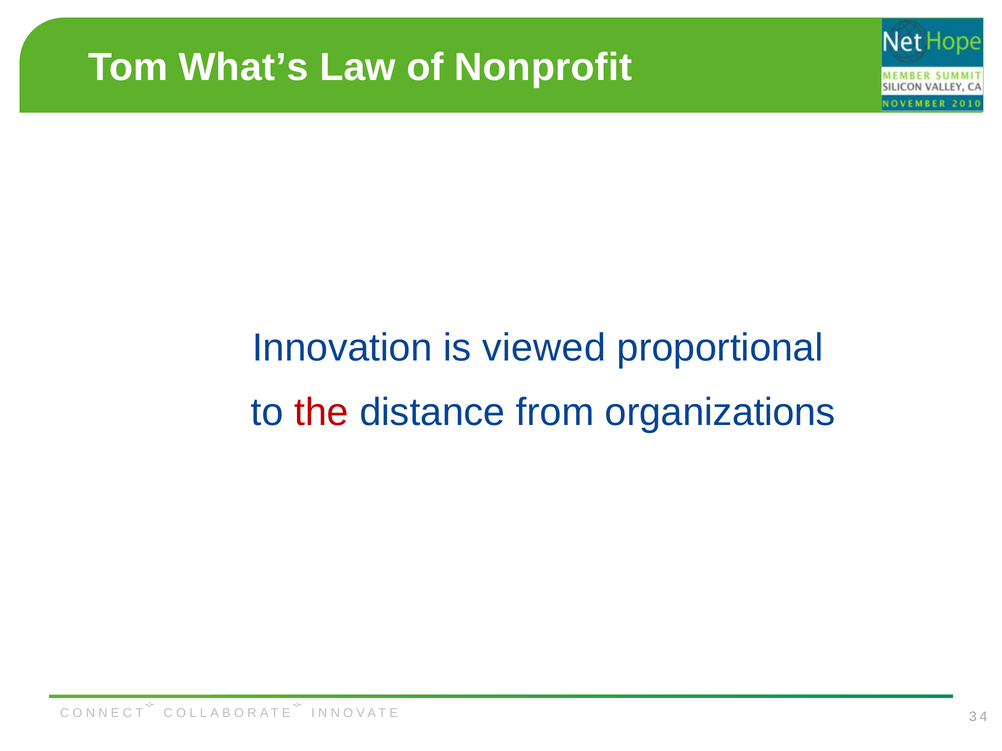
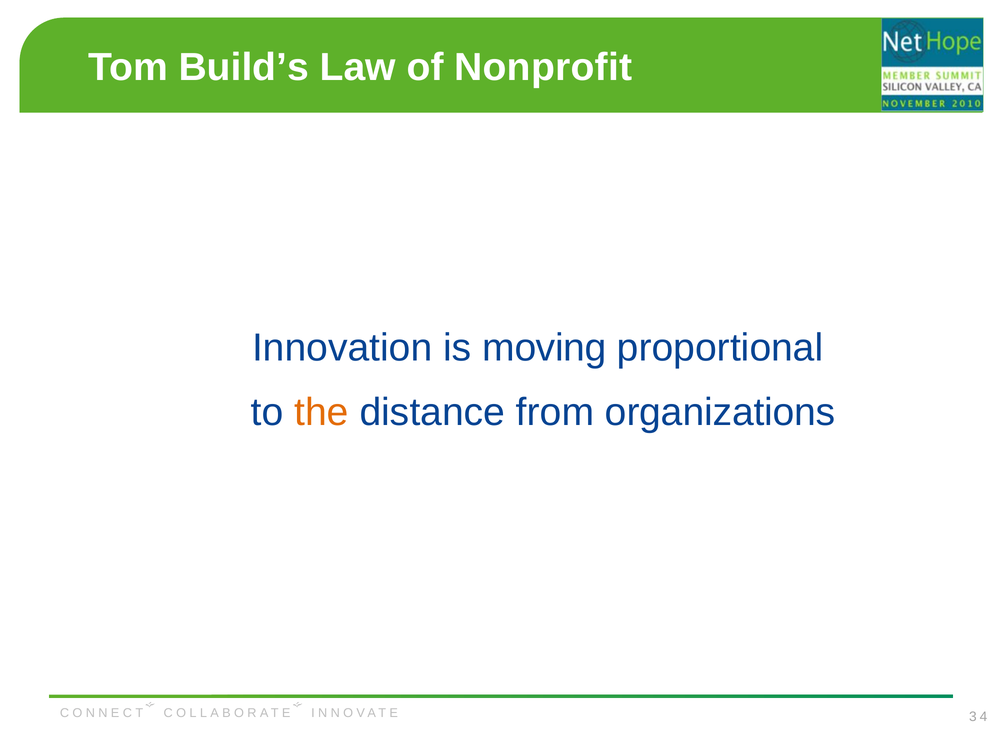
What’s: What’s -> Build’s (244, 67)
viewed: viewed -> moving (544, 348)
the colour: red -> orange (322, 412)
